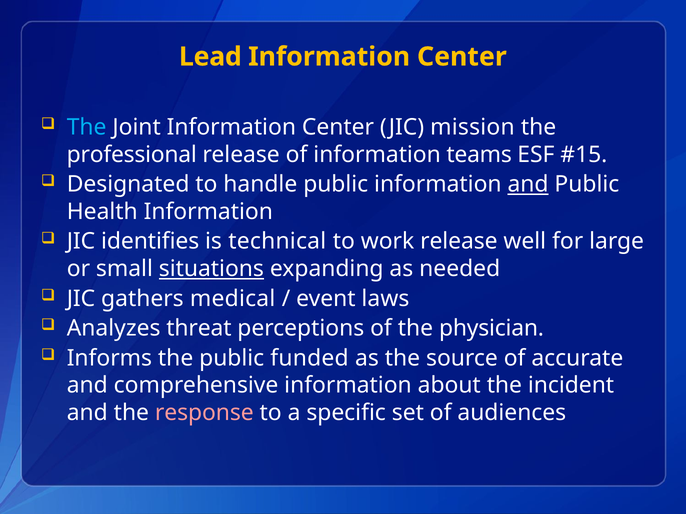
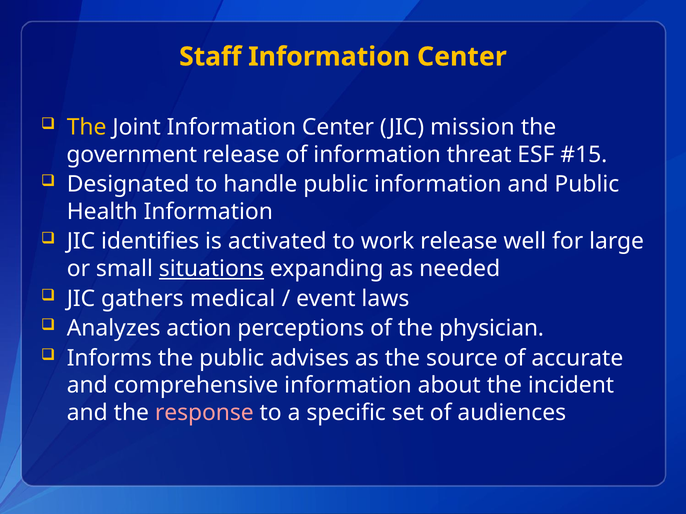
Lead: Lead -> Staff (210, 57)
The colour: light blue -> yellow (87, 127)
professional: professional -> government (132, 155)
teams: teams -> threat (479, 155)
and underline: present -> none (528, 185)
technical: technical -> activated (277, 242)
threat: threat -> action (199, 329)
funded: funded -> advises (310, 358)
